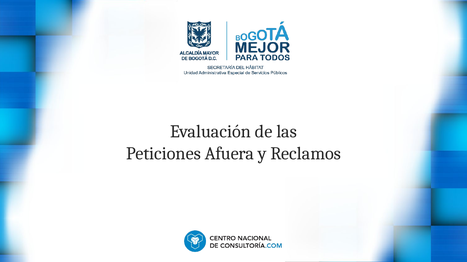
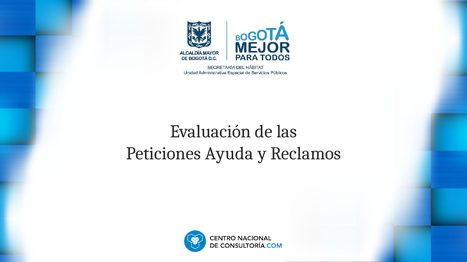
Afuera: Afuera -> Ayuda (229, 154)
